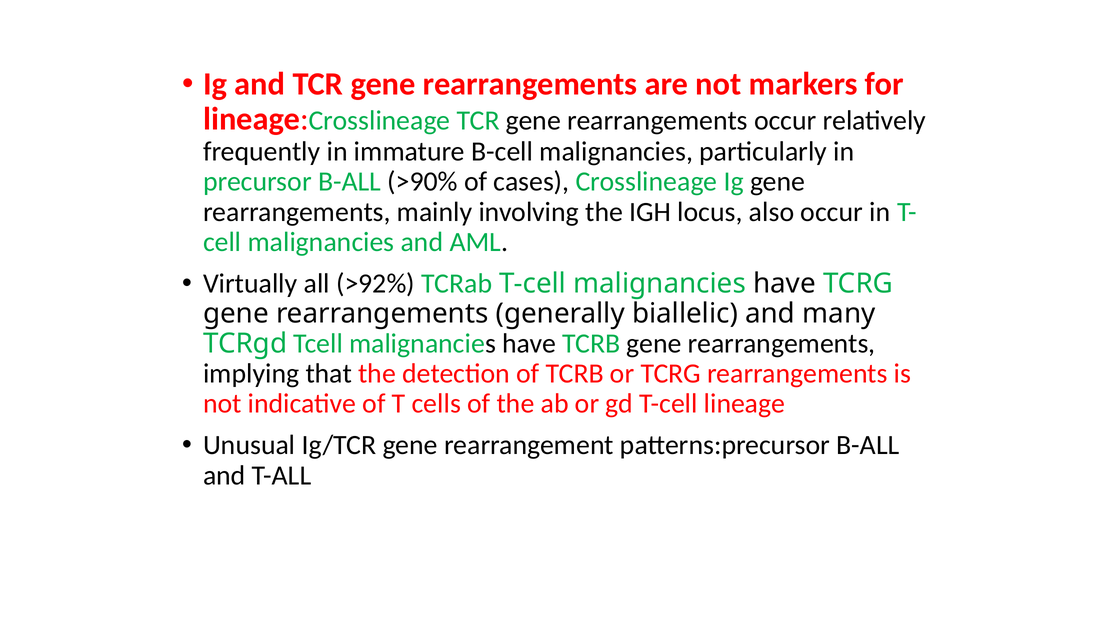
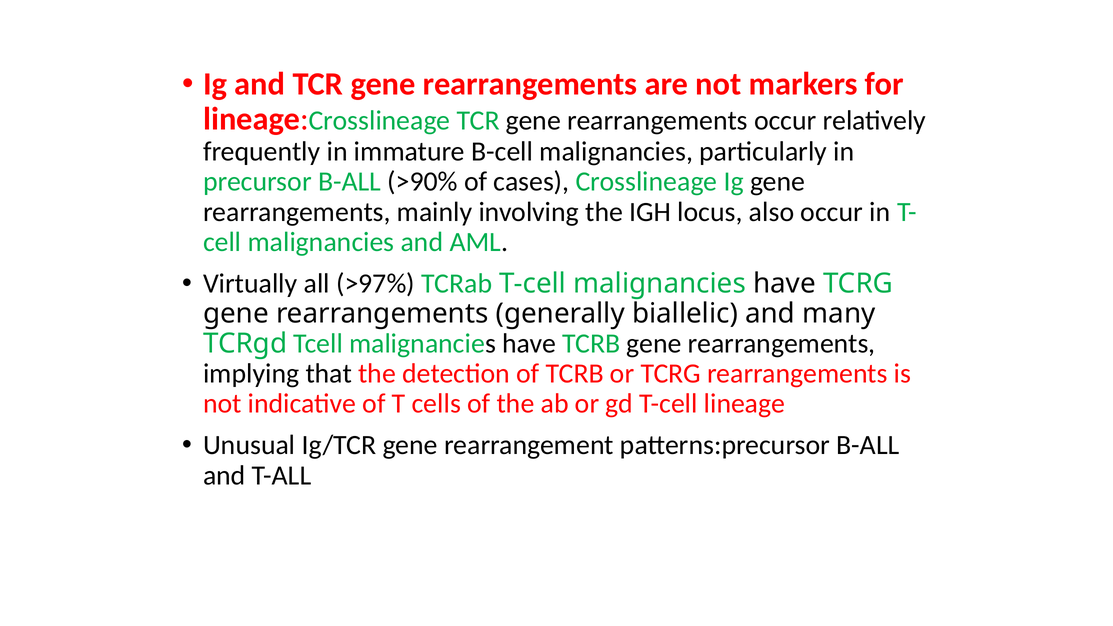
>92%: >92% -> >97% (375, 284)
